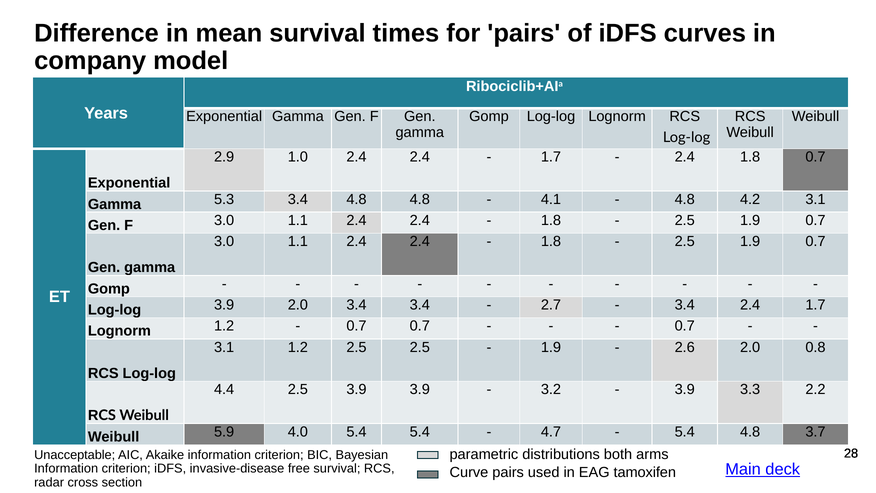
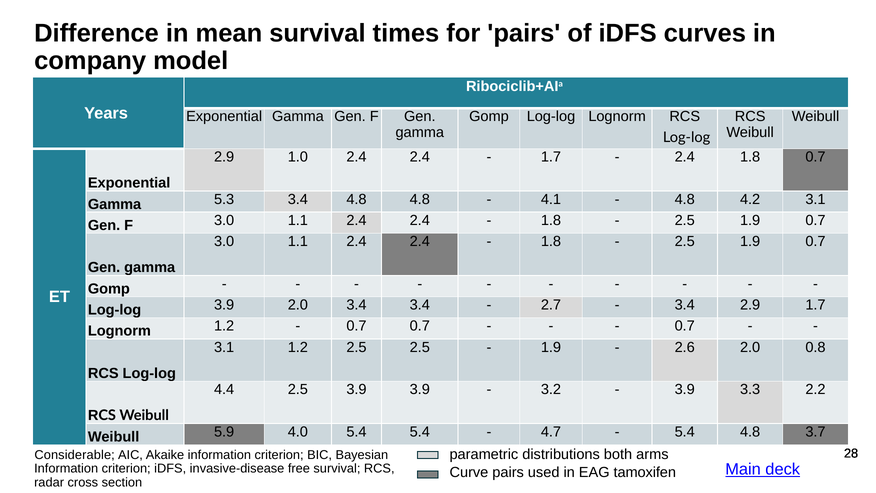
3.4 2.4: 2.4 -> 2.9 (750, 305)
Unacceptable: Unacceptable -> Considerable (75, 455)
